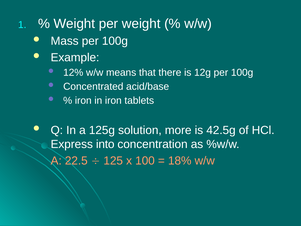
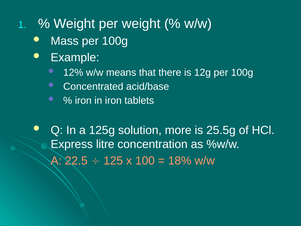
42.5g: 42.5g -> 25.5g (221, 130)
into: into -> litre (105, 144)
